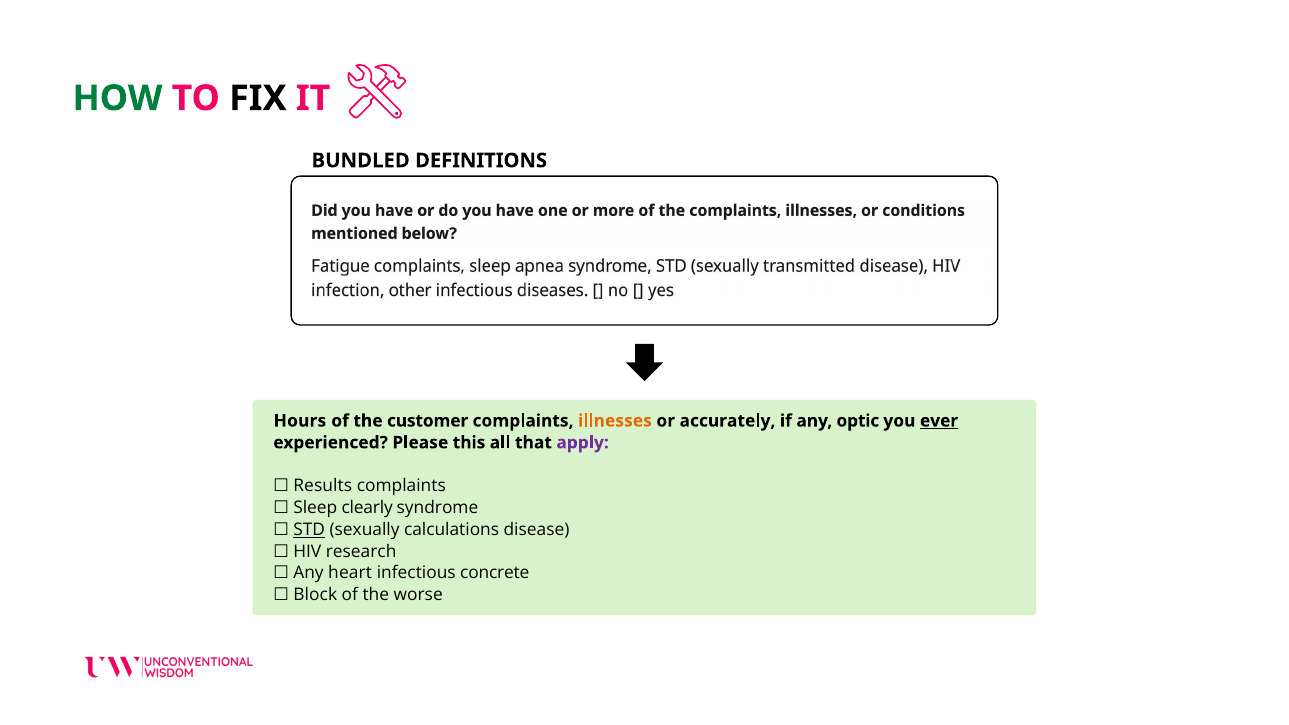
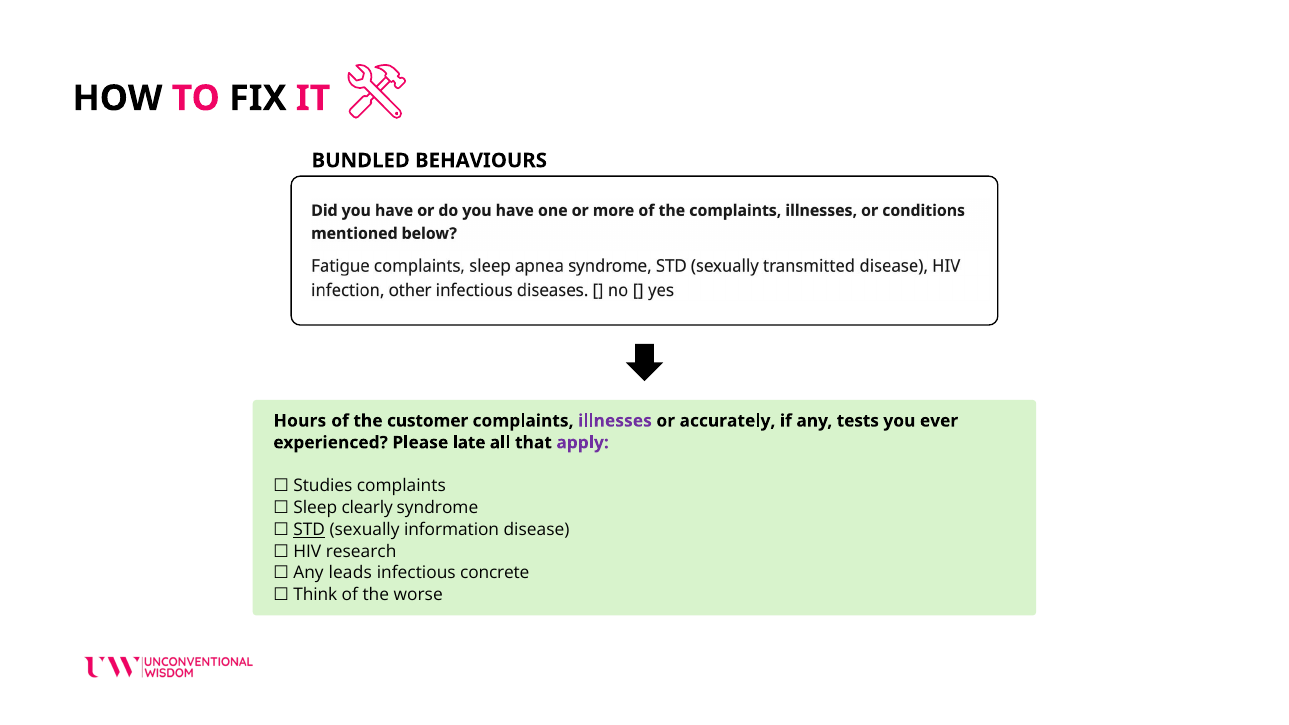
HOW colour: green -> black (117, 98)
DEFINITIONS: DEFINITIONS -> BEHAVIOURS (481, 161)
illnesses colour: orange -> purple (615, 421)
optic: optic -> tests (858, 421)
ever underline: present -> none (939, 421)
this: this -> late (469, 443)
Results: Results -> Studies (323, 486)
calculations: calculations -> information (452, 530)
heart: heart -> leads (350, 573)
Block: Block -> Think (315, 595)
